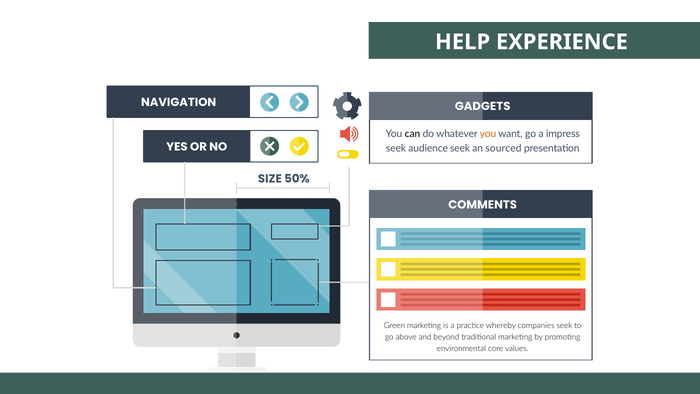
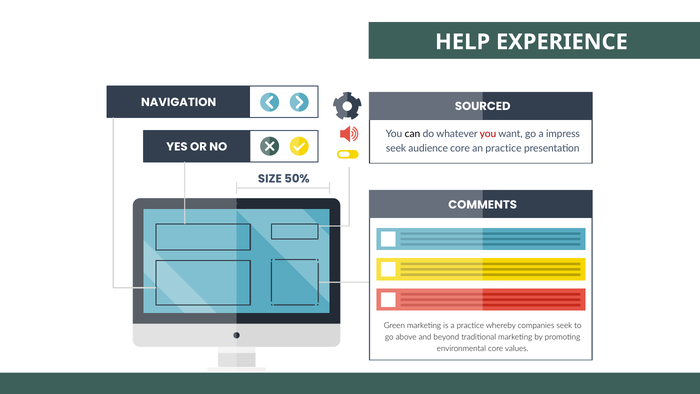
GADGETS: GADGETS -> SOURCED (483, 107)
you colour: orange -> red (488, 134)
audience seek: seek -> core (460, 149)
an sourced: sourced -> practice (503, 149)
